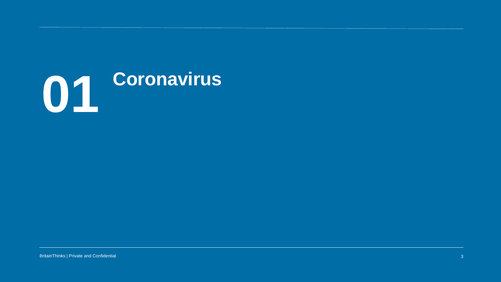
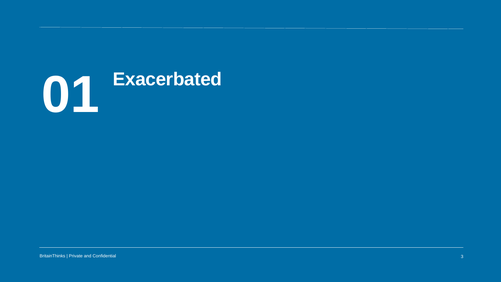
Coronavirus: Coronavirus -> Exacerbated (167, 79)
